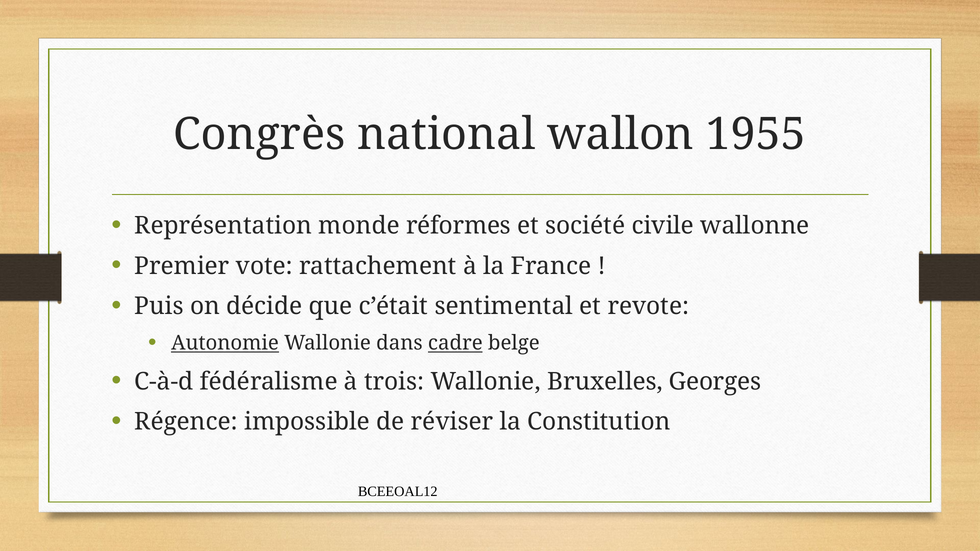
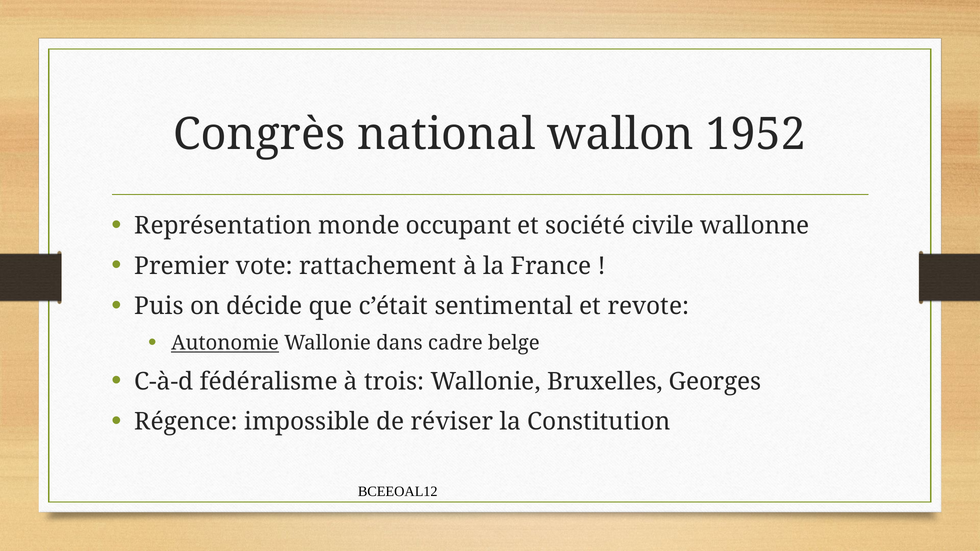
1955: 1955 -> 1952 (756, 134)
réformes: réformes -> occupant (459, 226)
cadre underline: present -> none (455, 343)
